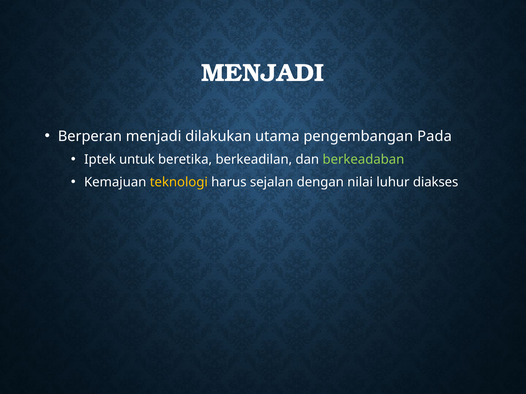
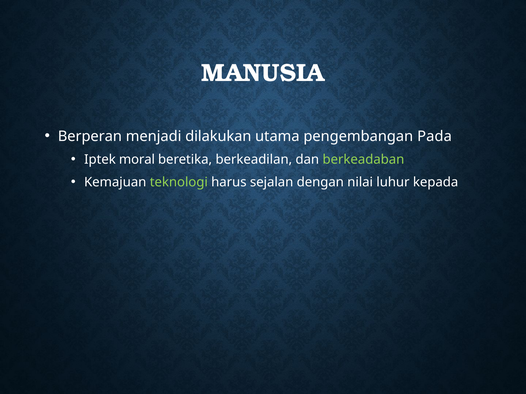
MENJADI: MENJADI -> MANUSIA (263, 73)
untuk: untuk -> moral (137, 160)
teknologi colour: yellow -> light green (179, 182)
diakses: diakses -> kepada (436, 182)
